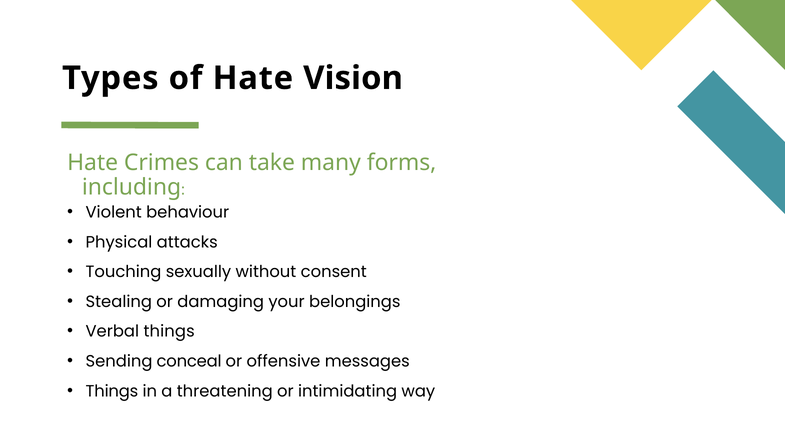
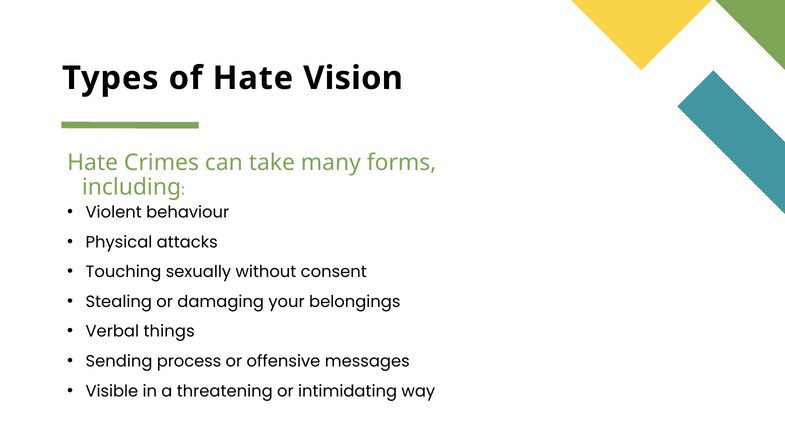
conceal: conceal -> process (189, 361)
Things: Things -> Visible (112, 391)
